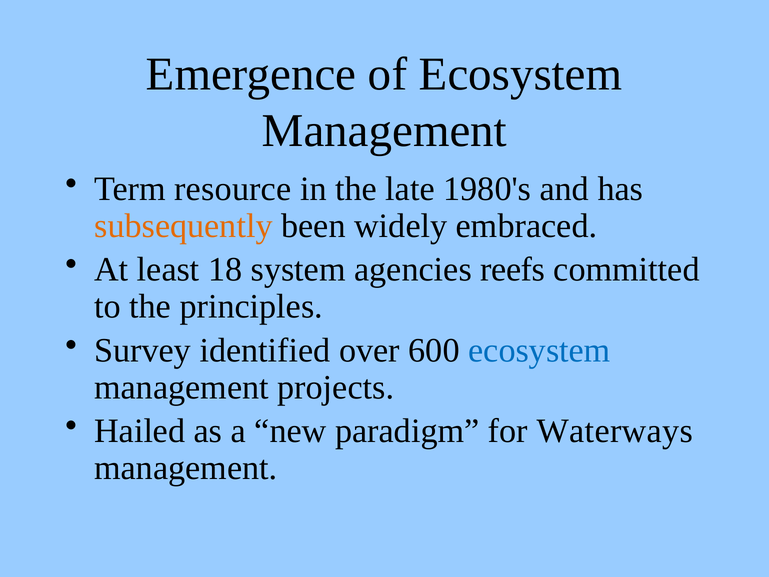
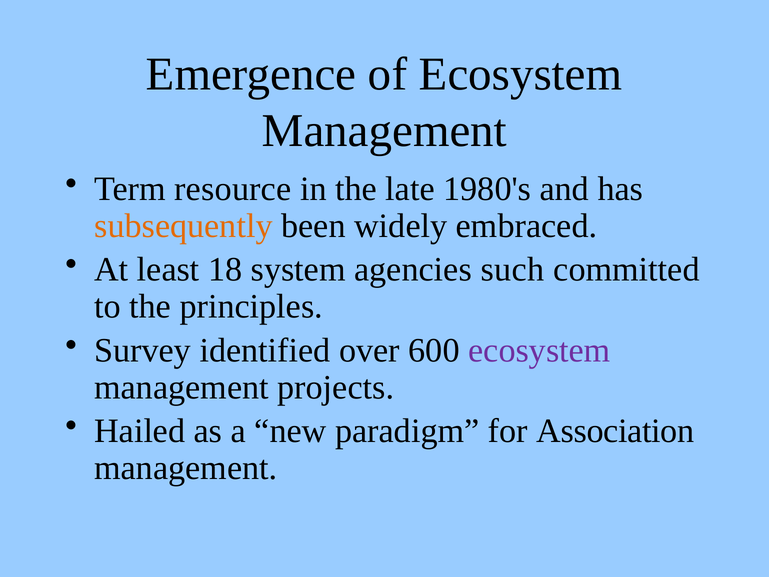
reefs: reefs -> such (512, 269)
ecosystem colour: blue -> purple (539, 350)
Waterways: Waterways -> Association (615, 431)
